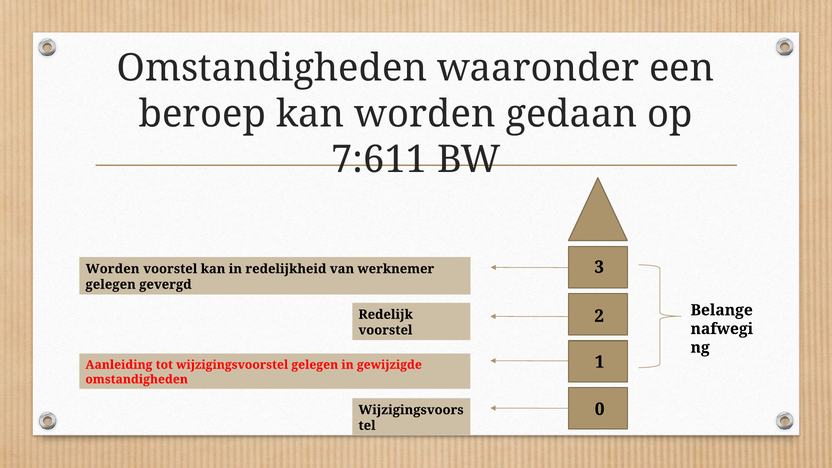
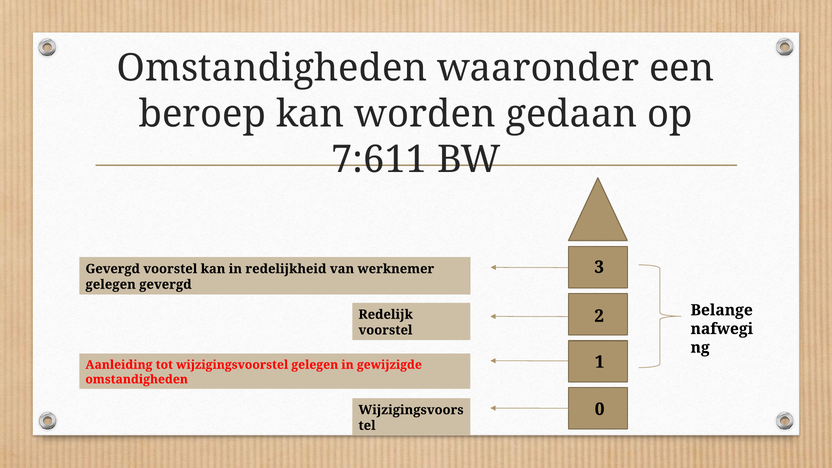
Worden: Worden -> Gevergd (113, 269)
